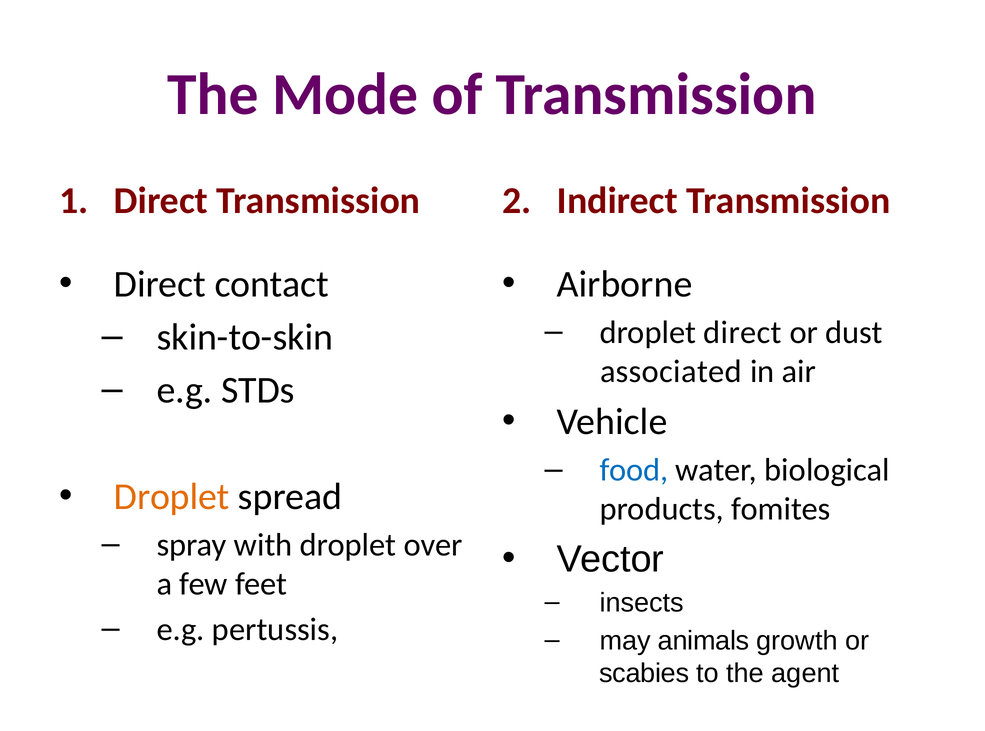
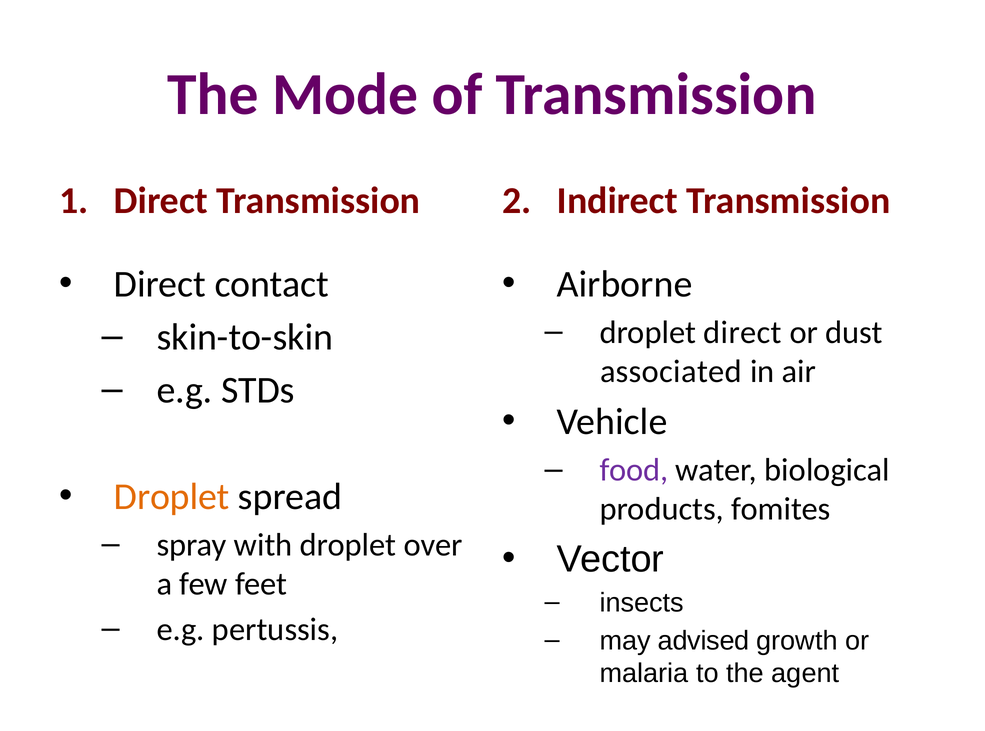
food colour: blue -> purple (634, 470)
animals: animals -> advised (704, 641)
scabies: scabies -> malaria (644, 674)
